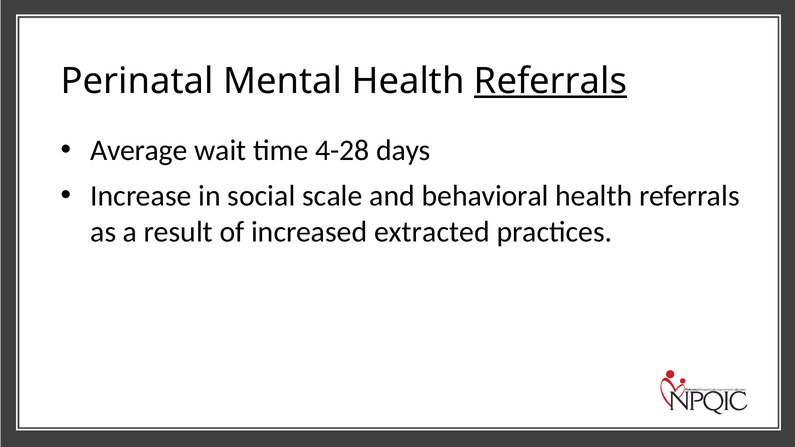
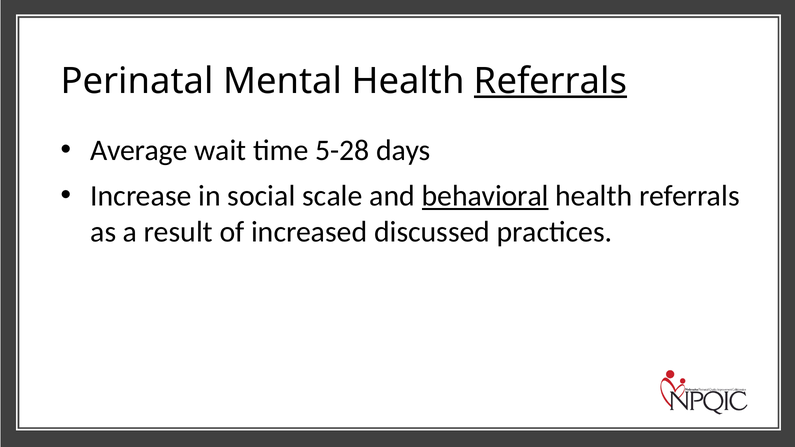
4-28: 4-28 -> 5-28 (342, 151)
behavioral underline: none -> present (485, 196)
extracted: extracted -> discussed (432, 232)
